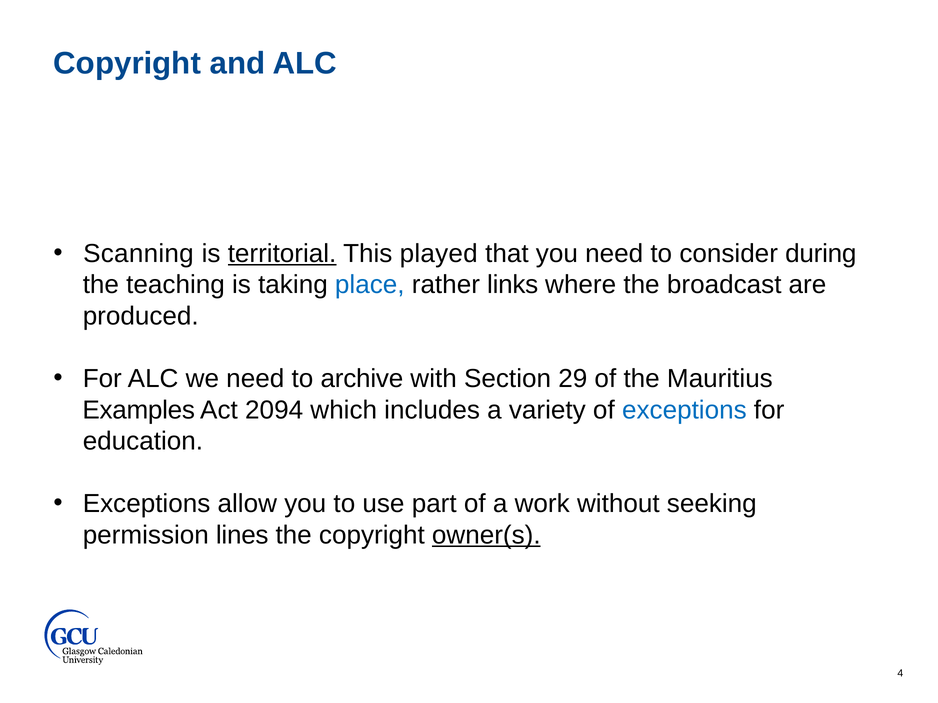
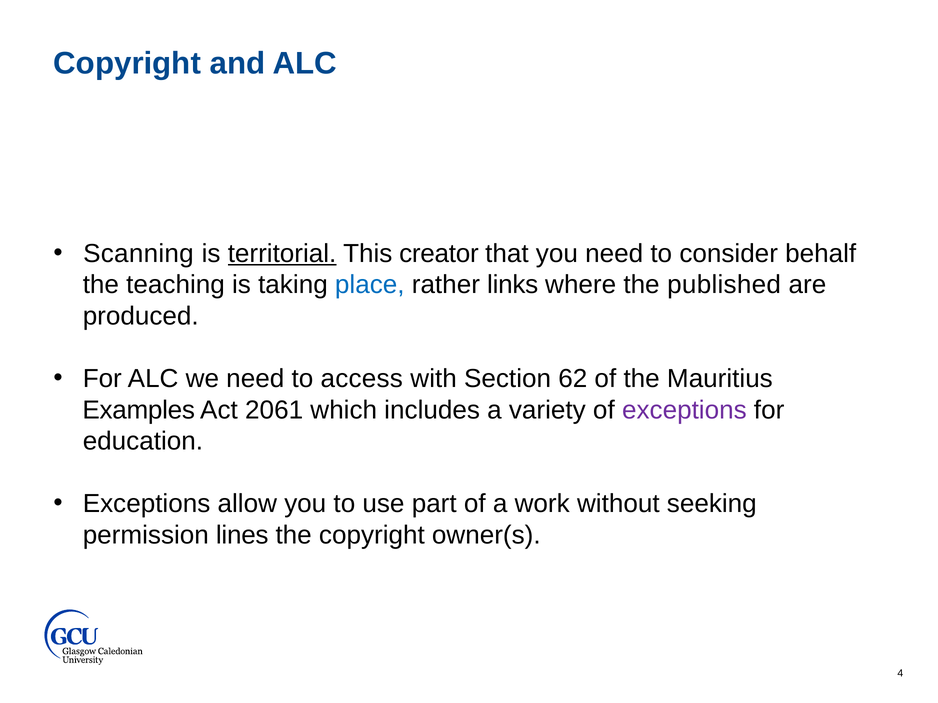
played: played -> creator (439, 254)
during: during -> behalf (821, 254)
broadcast: broadcast -> published (724, 285)
archive: archive -> access (362, 379)
29: 29 -> 62 (573, 379)
2094: 2094 -> 2061 (274, 410)
exceptions colour: blue -> purple (684, 410)
owner(s underline: present -> none (486, 535)
